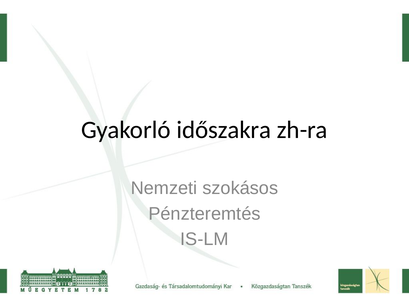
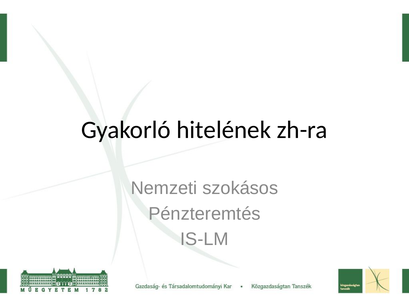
időszakra: időszakra -> hitelének (224, 130)
